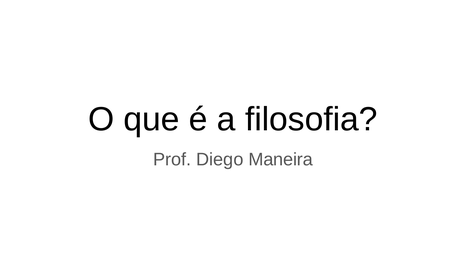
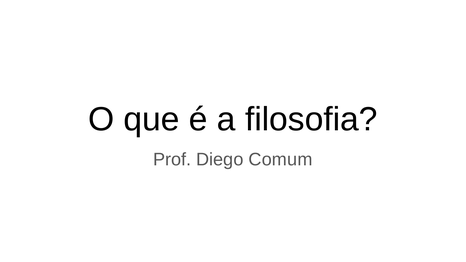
Maneira: Maneira -> Comum (281, 160)
